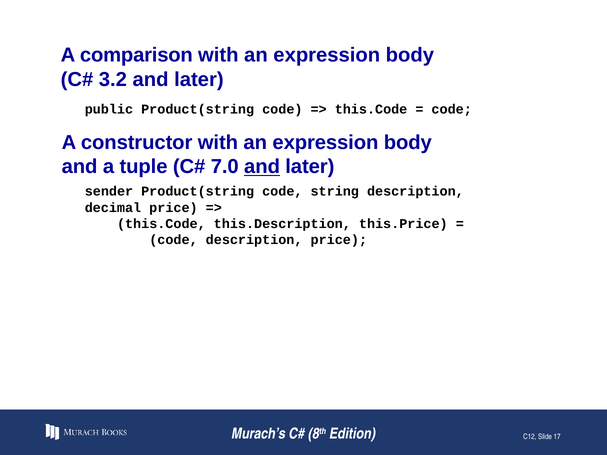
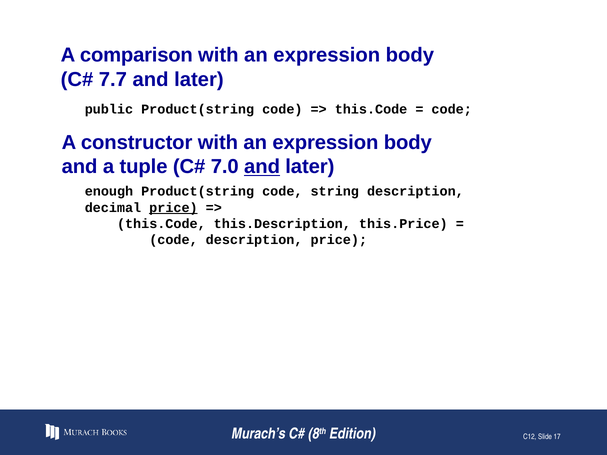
3.2: 3.2 -> 7.7 (113, 80)
sender: sender -> enough (109, 192)
price underline: none -> present (173, 208)
